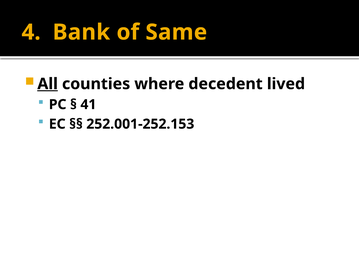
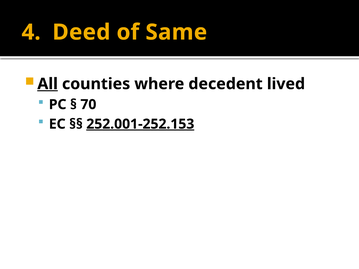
Bank: Bank -> Deed (81, 32)
41: 41 -> 70 (88, 105)
252.001-252.153 underline: none -> present (140, 124)
